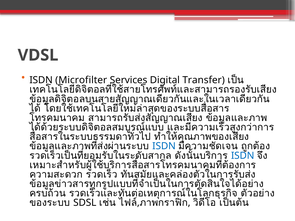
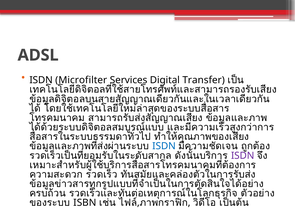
VDSL: VDSL -> ADSL (38, 55)
ISDN colour: blue -> purple (243, 156)
SDSL: SDSL -> ISBN (85, 203)
